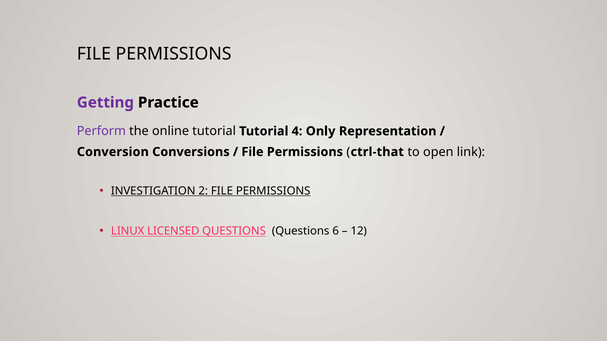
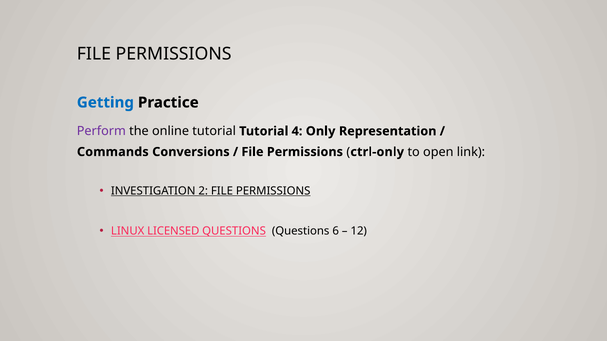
Getting colour: purple -> blue (105, 103)
Conversion: Conversion -> Commands (113, 152)
ctrl-that: ctrl-that -> ctrl-only (377, 152)
